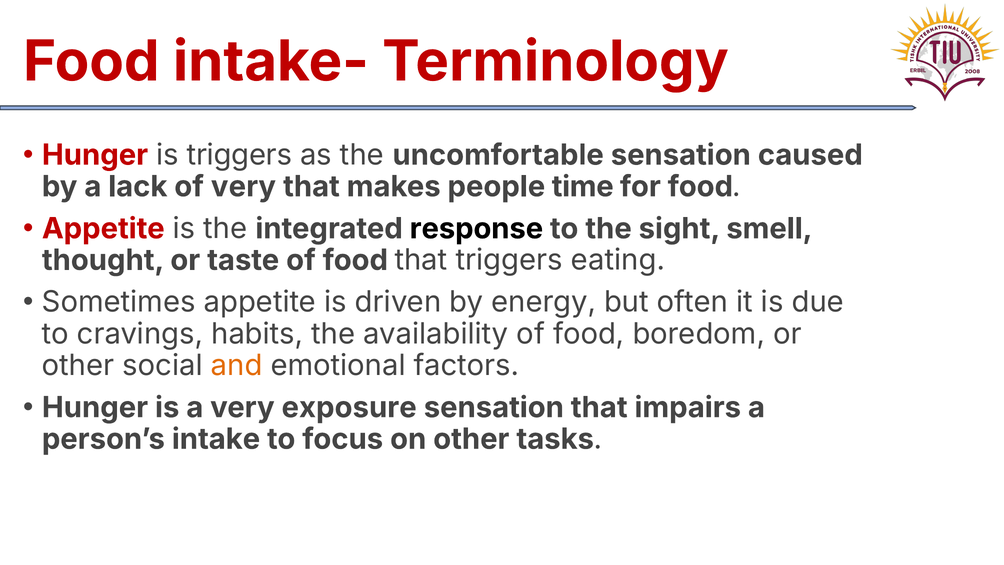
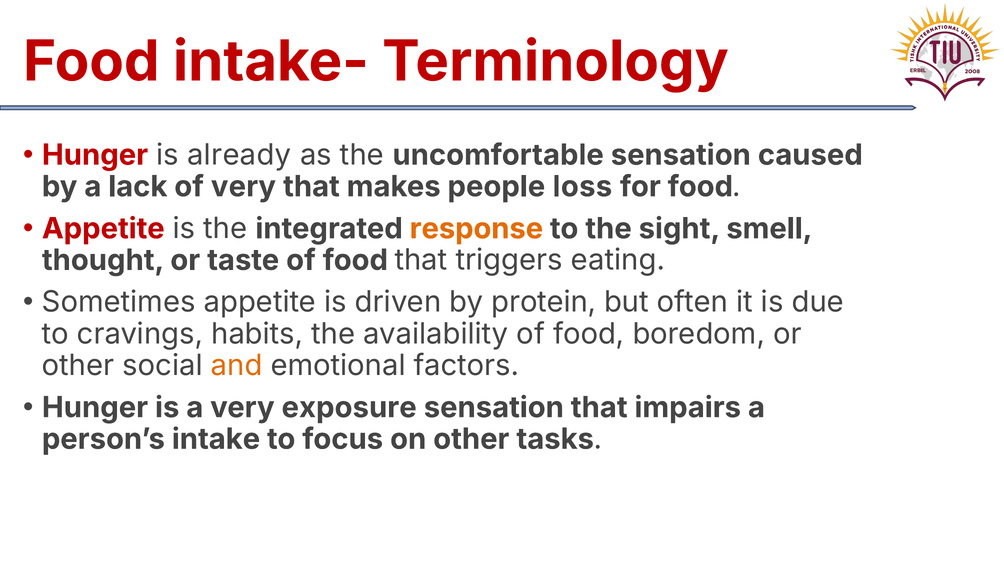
is triggers: triggers -> already (239, 155)
time: time -> loss (582, 187)
response colour: black -> orange (476, 229)
energy: energy -> protein (544, 302)
